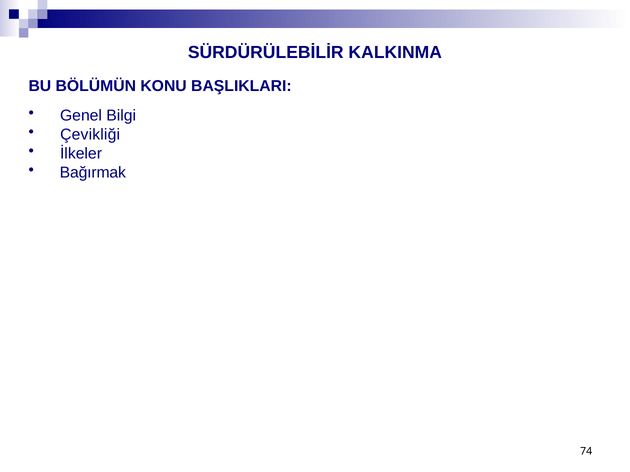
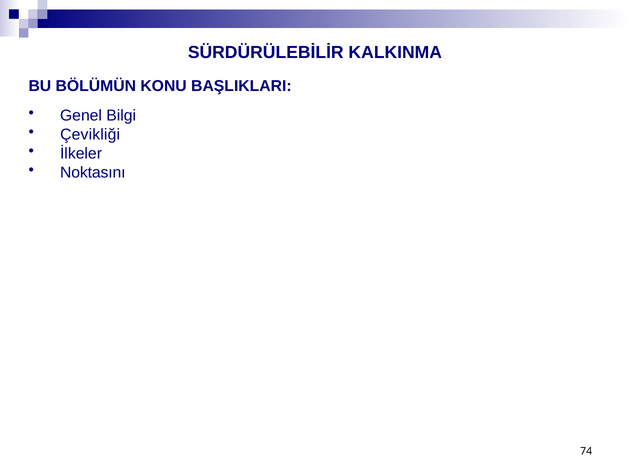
Bağırmak: Bağırmak -> Noktasını (93, 173)
